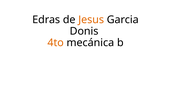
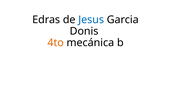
Jesus colour: orange -> blue (91, 20)
